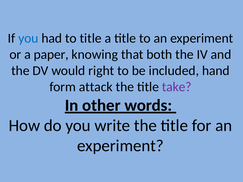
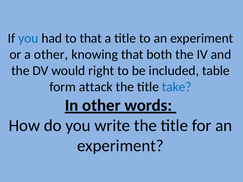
to title: title -> that (91, 38)
a paper: paper -> other (51, 55)
hand: hand -> table (216, 71)
take colour: purple -> blue (177, 87)
